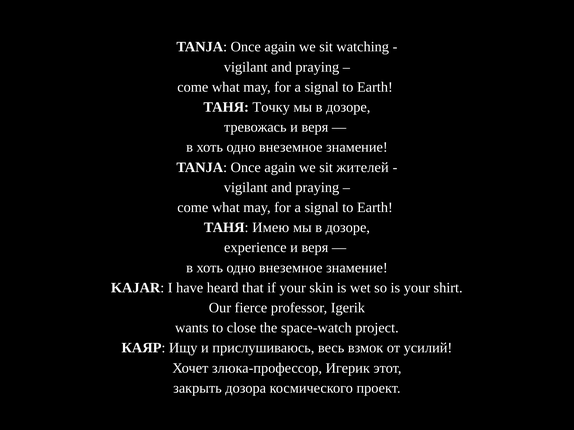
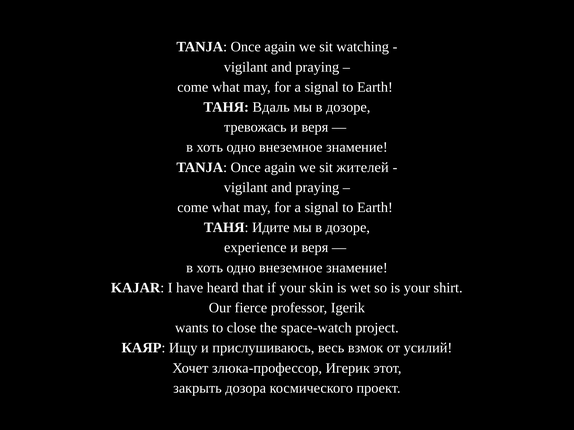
Точку: Точку -> Вдаль (271, 107)
Имею: Имею -> Идите (271, 228)
